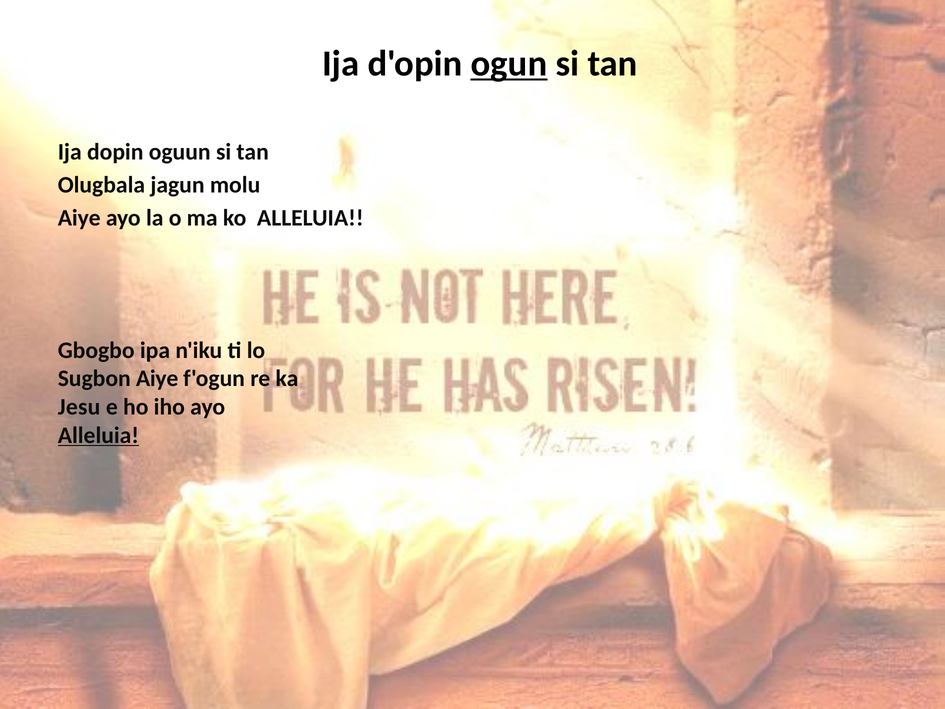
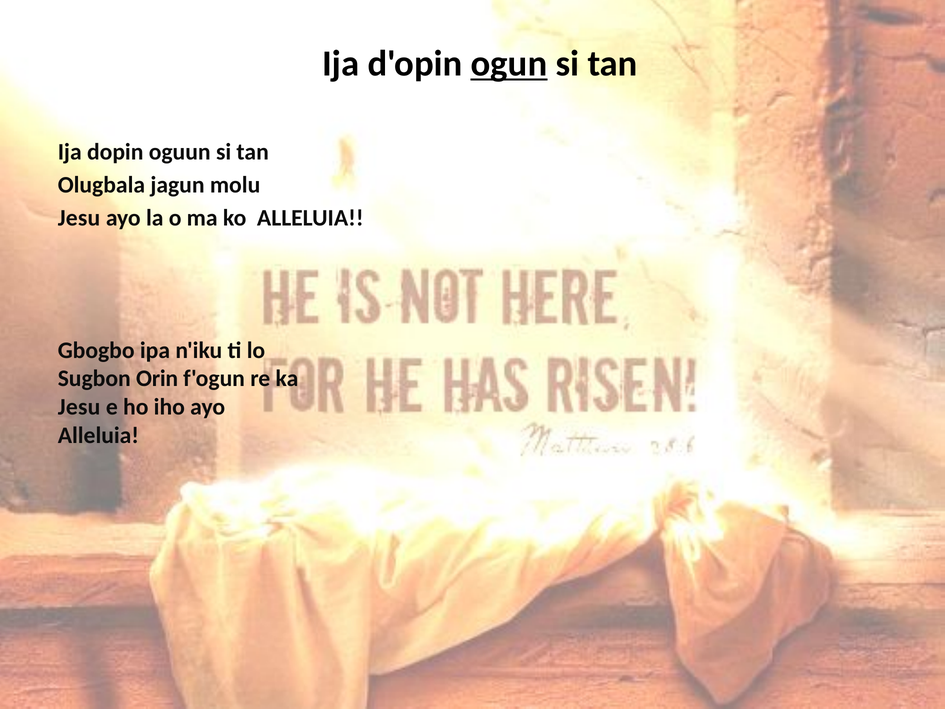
Aiye: Aiye -> Jesu (79, 218)
Sugbon Aiye: Aiye -> Orin (157, 378)
Alleluia underline: present -> none (98, 435)
